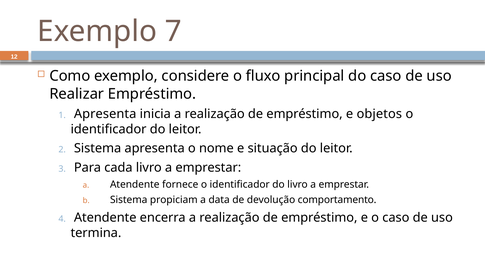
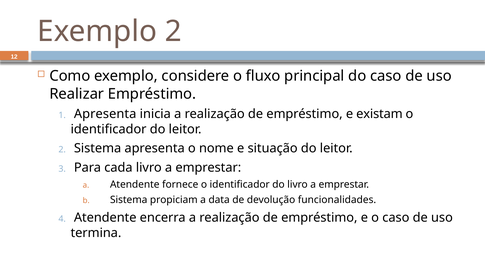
Exemplo 7: 7 -> 2 (173, 31)
objetos: objetos -> existam (379, 114)
comportamento: comportamento -> funcionalidades (337, 200)
